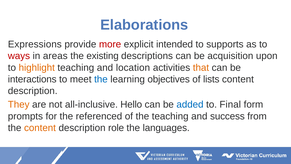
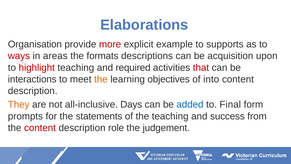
Expressions: Expressions -> Organisation (35, 44)
intended: intended -> example (175, 44)
existing: existing -> formats (103, 56)
highlight colour: orange -> red (37, 67)
location: location -> required (133, 67)
that colour: orange -> red (201, 67)
the colour: blue -> orange (101, 79)
lists: lists -> into (211, 79)
Hello: Hello -> Days (131, 104)
referenced: referenced -> statements (99, 116)
content colour: orange -> red (40, 128)
languages: languages -> judgement (166, 128)
